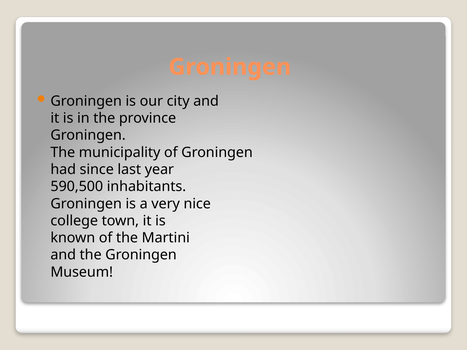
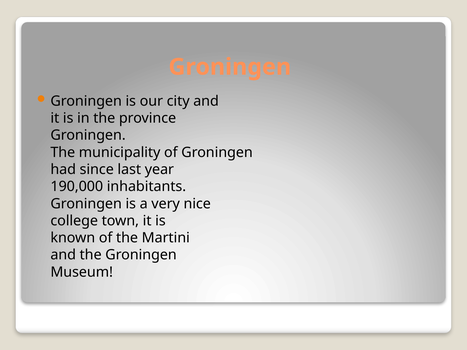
590,500: 590,500 -> 190,000 (77, 187)
